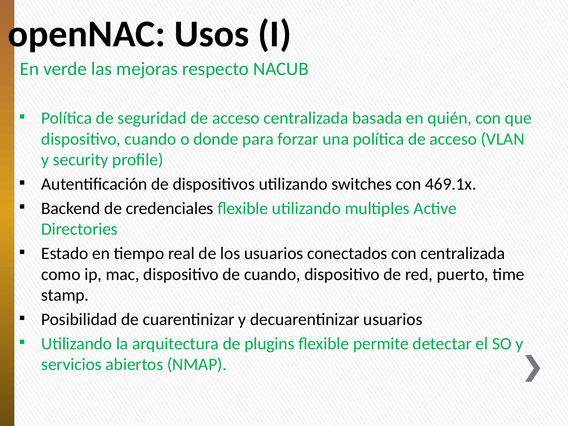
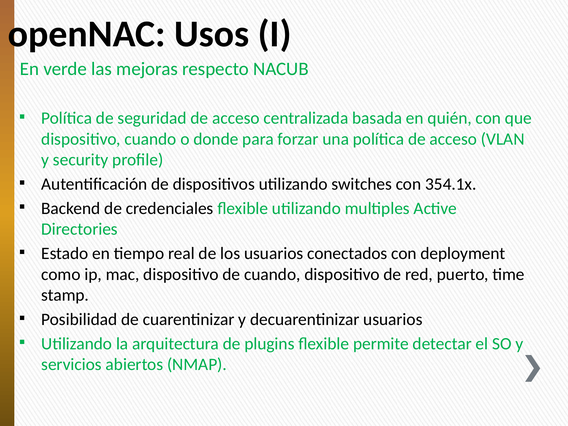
469.1x: 469.1x -> 354.1x (451, 184)
con centralizada: centralizada -> deployment (463, 253)
